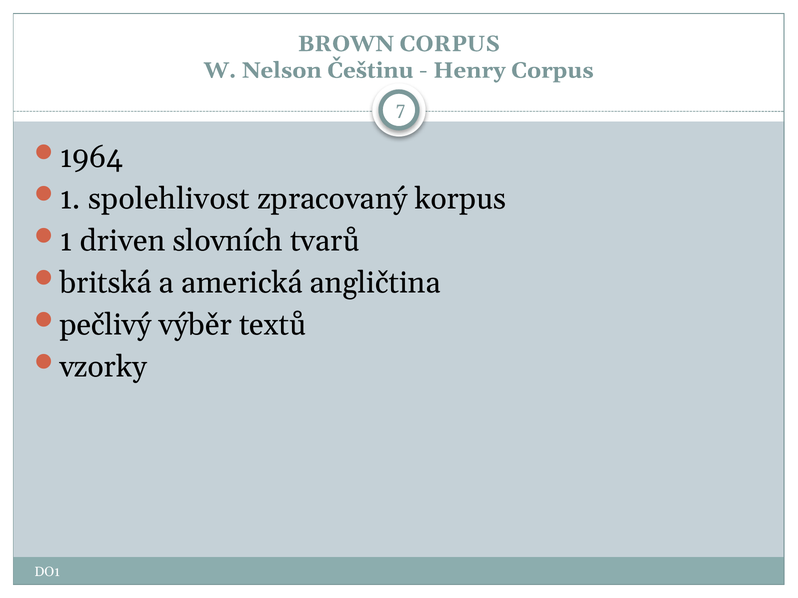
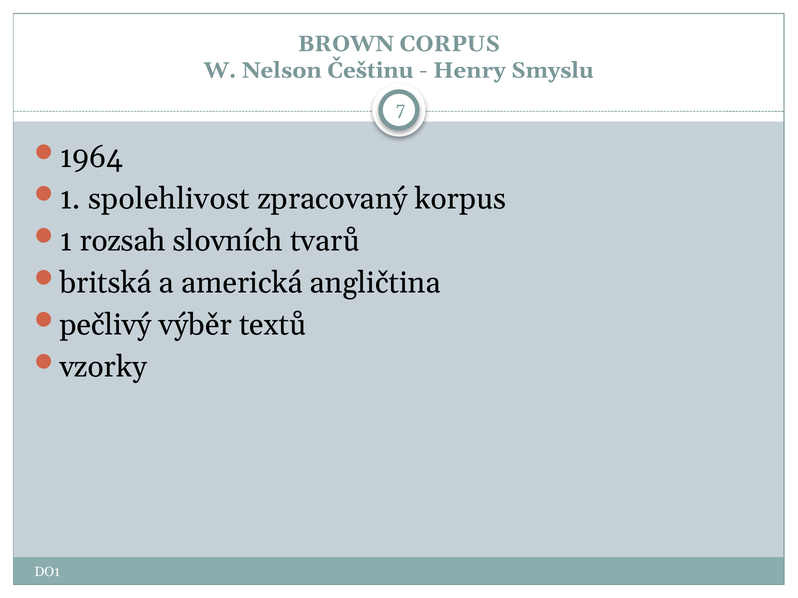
Henry Corpus: Corpus -> Smyslu (553, 70)
driven: driven -> rozsah (123, 241)
